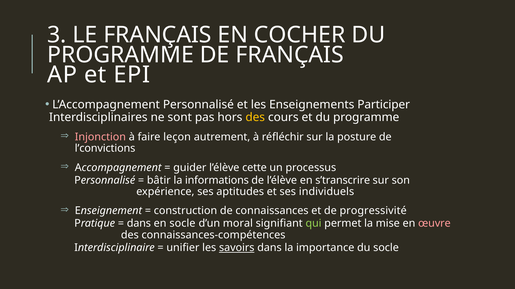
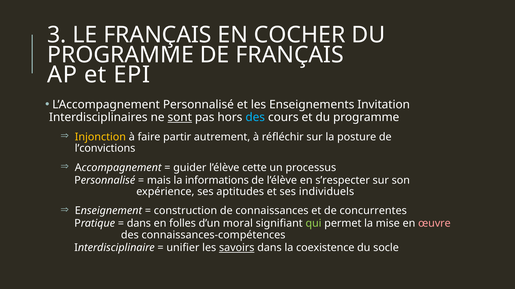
Participer: Participer -> Invitation (384, 105)
sont underline: none -> present (180, 118)
des colour: yellow -> light blue (255, 118)
Injonction colour: pink -> yellow (100, 137)
leçon: leçon -> partir (177, 137)
bâtir: bâtir -> mais (159, 181)
s’transcrire: s’transcrire -> s’respecter (343, 181)
progressivité: progressivité -> concurrentes (373, 211)
en socle: socle -> folles (183, 224)
importance: importance -> coexistence (325, 248)
